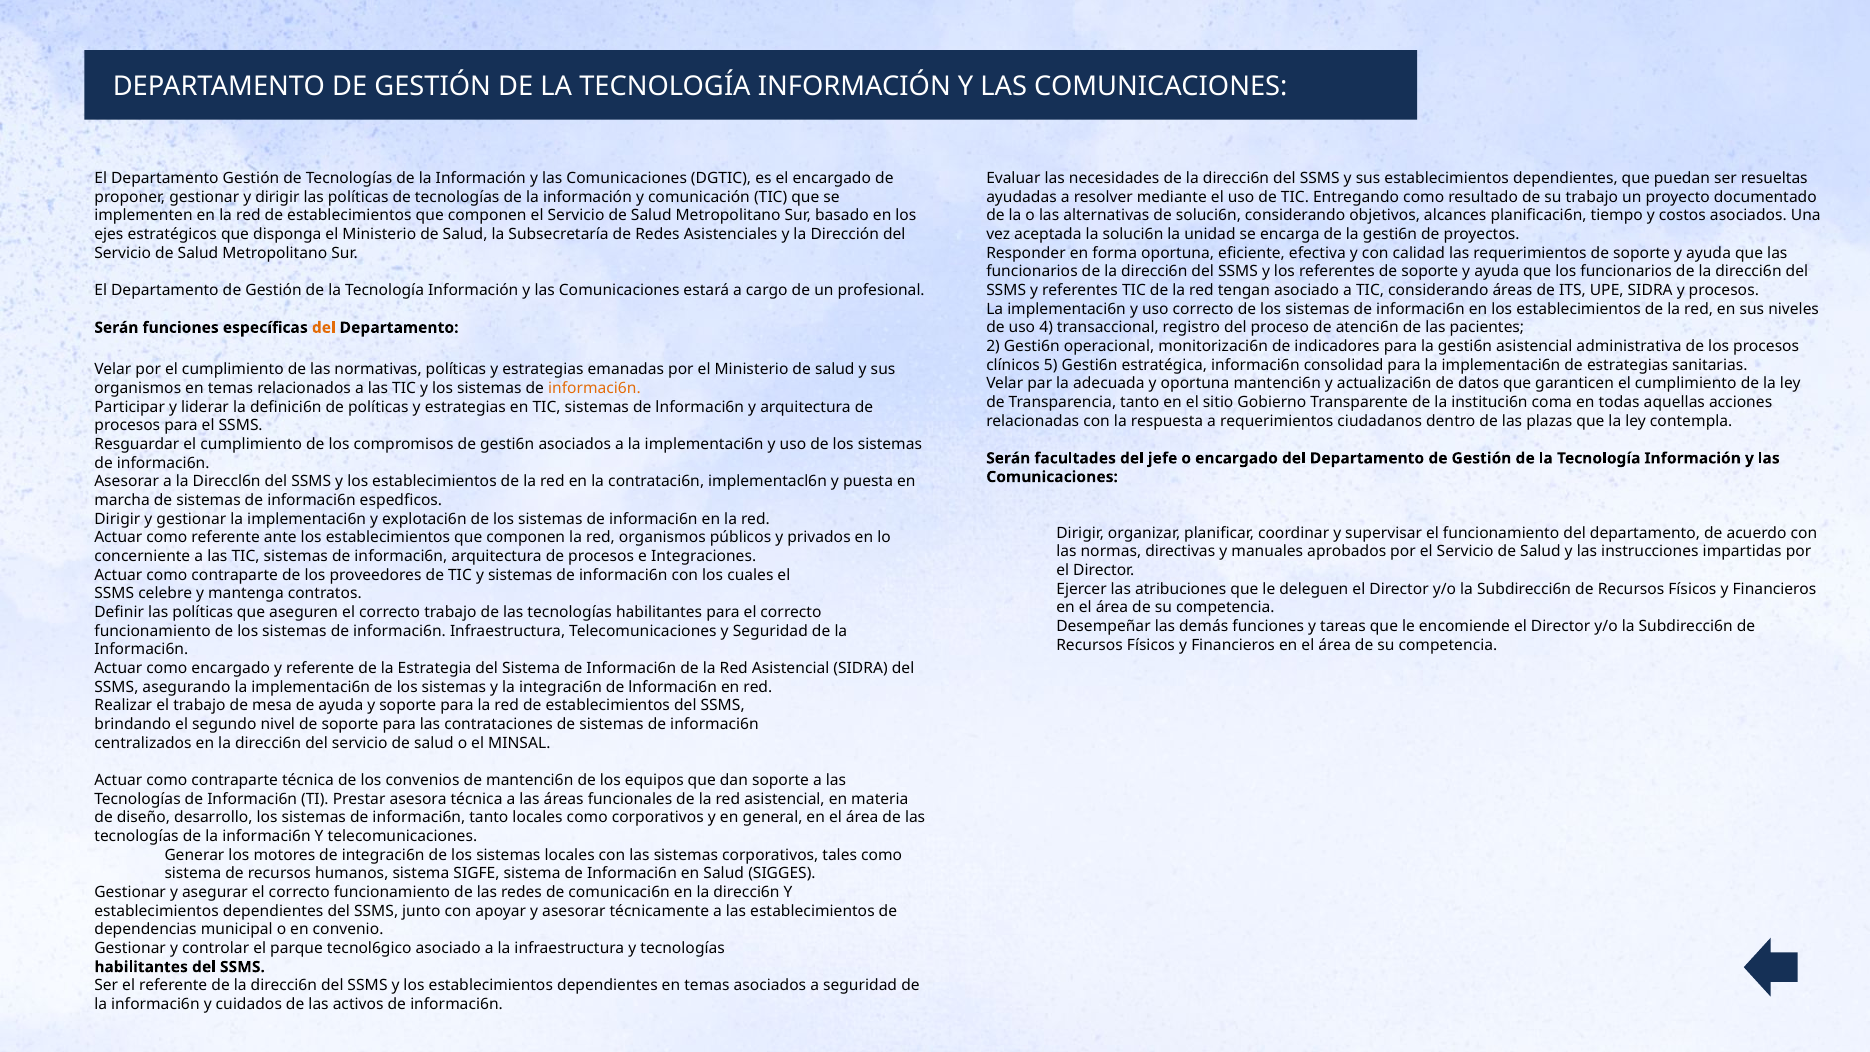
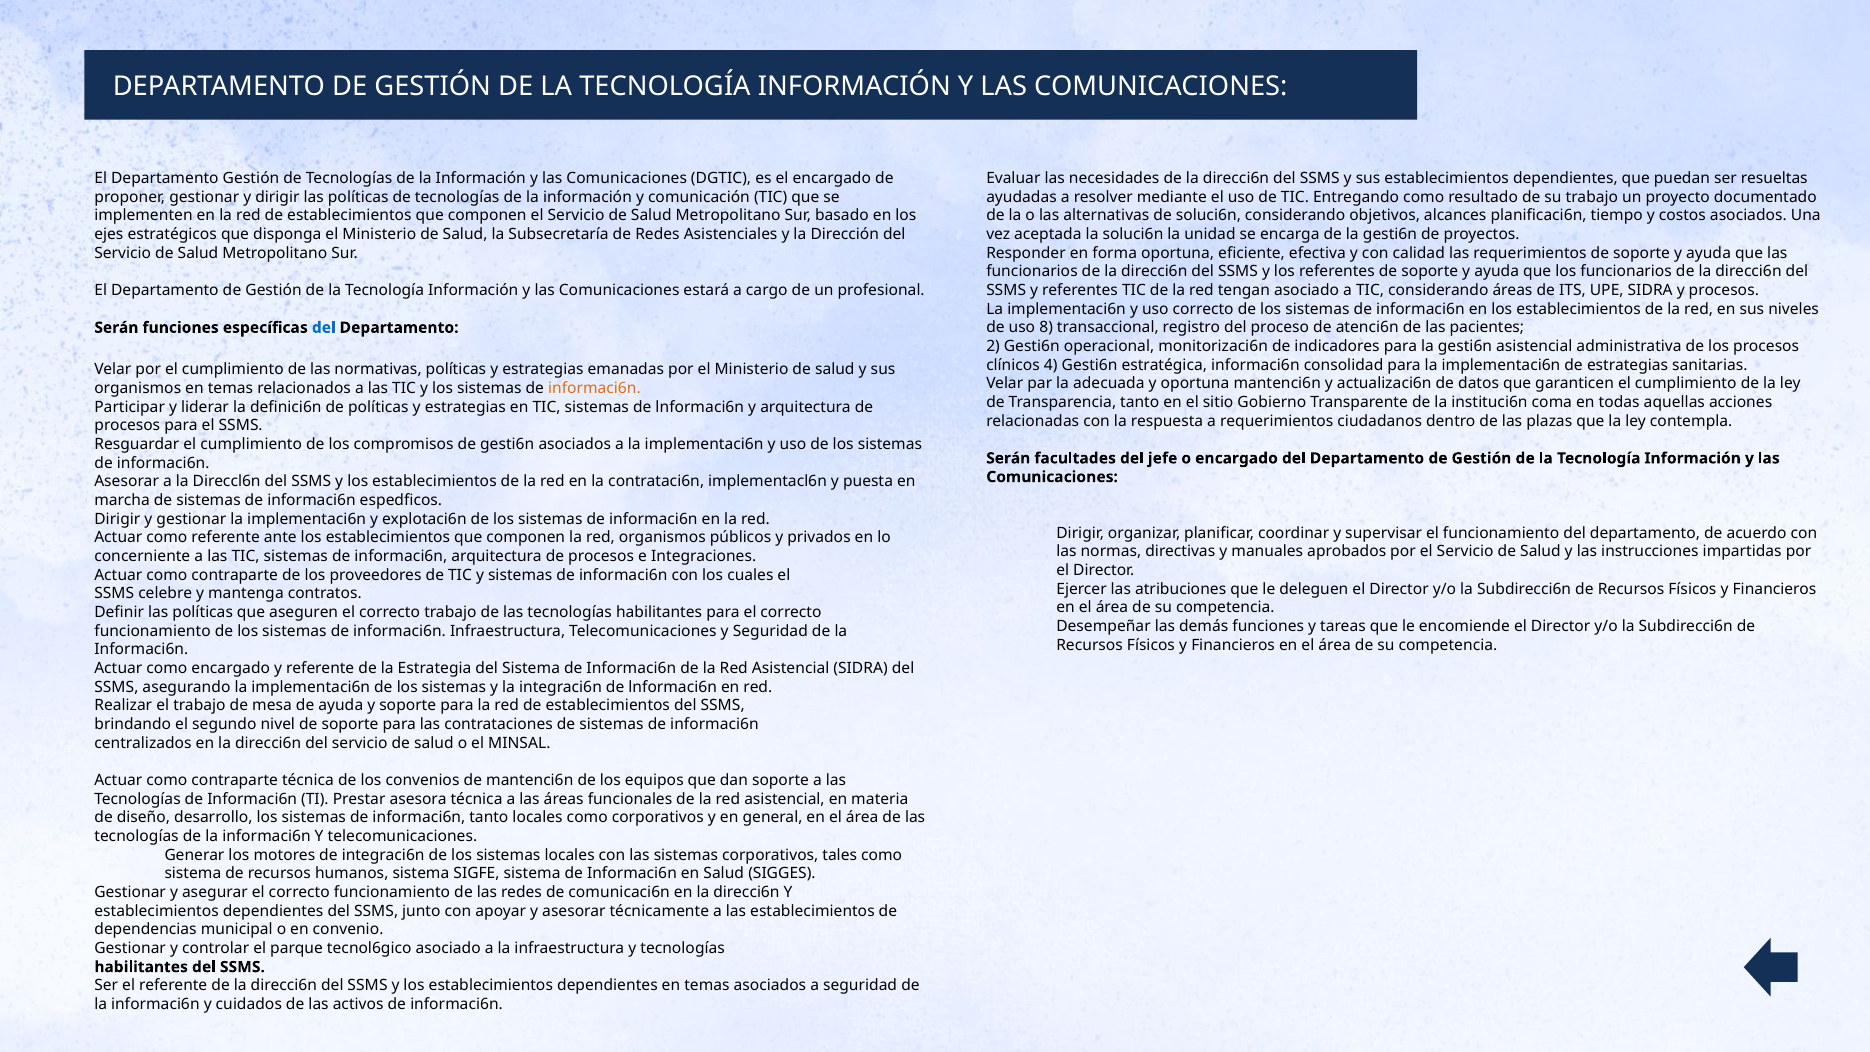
4: 4 -> 8 (1046, 328)
del colour: orange -> blue (324, 328)
5: 5 -> 4 (1051, 365)
